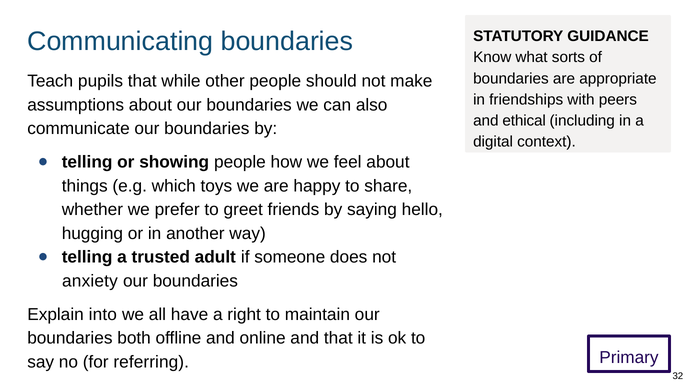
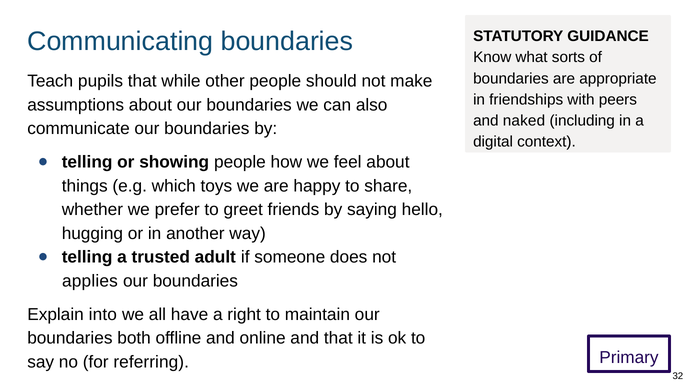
ethical: ethical -> naked (524, 121)
anxiety: anxiety -> applies (90, 281)
